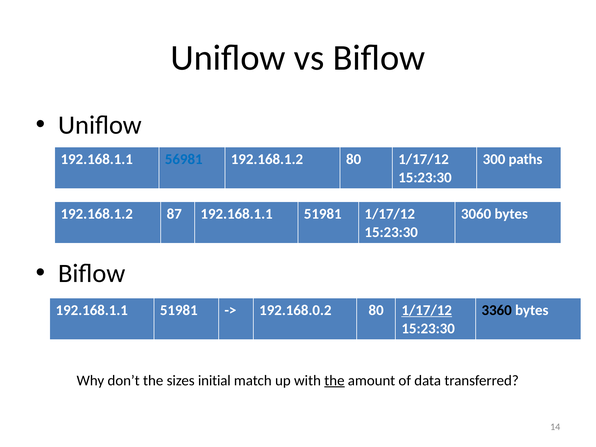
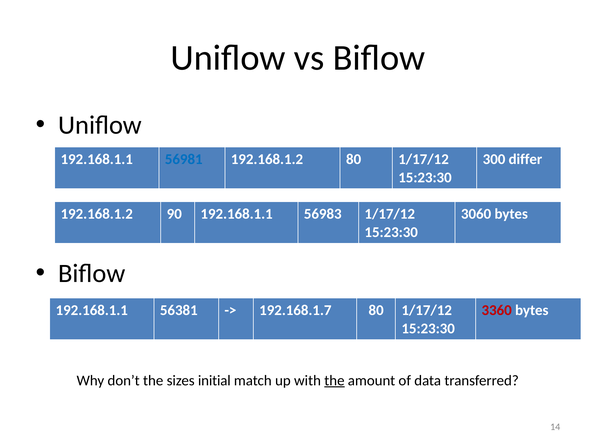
paths: paths -> differ (525, 159)
87: 87 -> 90 (174, 214)
51981: 51981 -> 56983 (323, 214)
51981: 51981 -> 56381 (179, 310)
192.168.0.2: 192.168.0.2 -> 192.168.1.7 (295, 310)
1/17/12 underline: present -> none (427, 310)
3360 colour: black -> red (497, 310)
